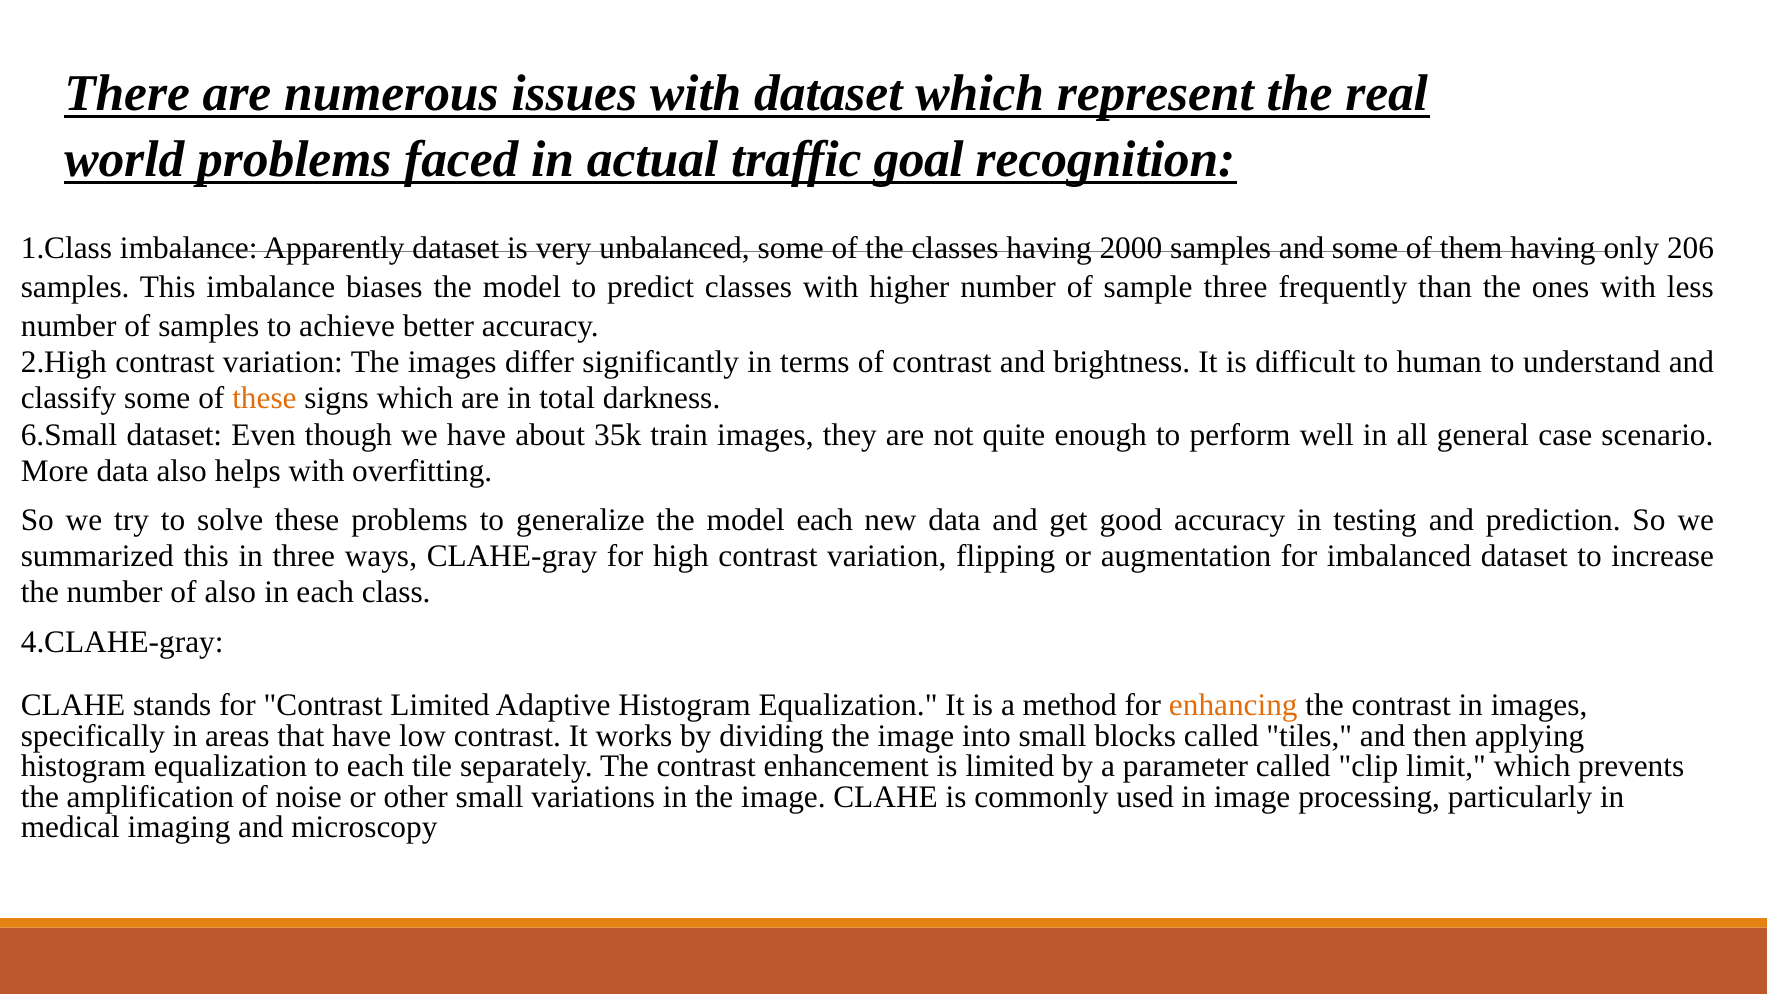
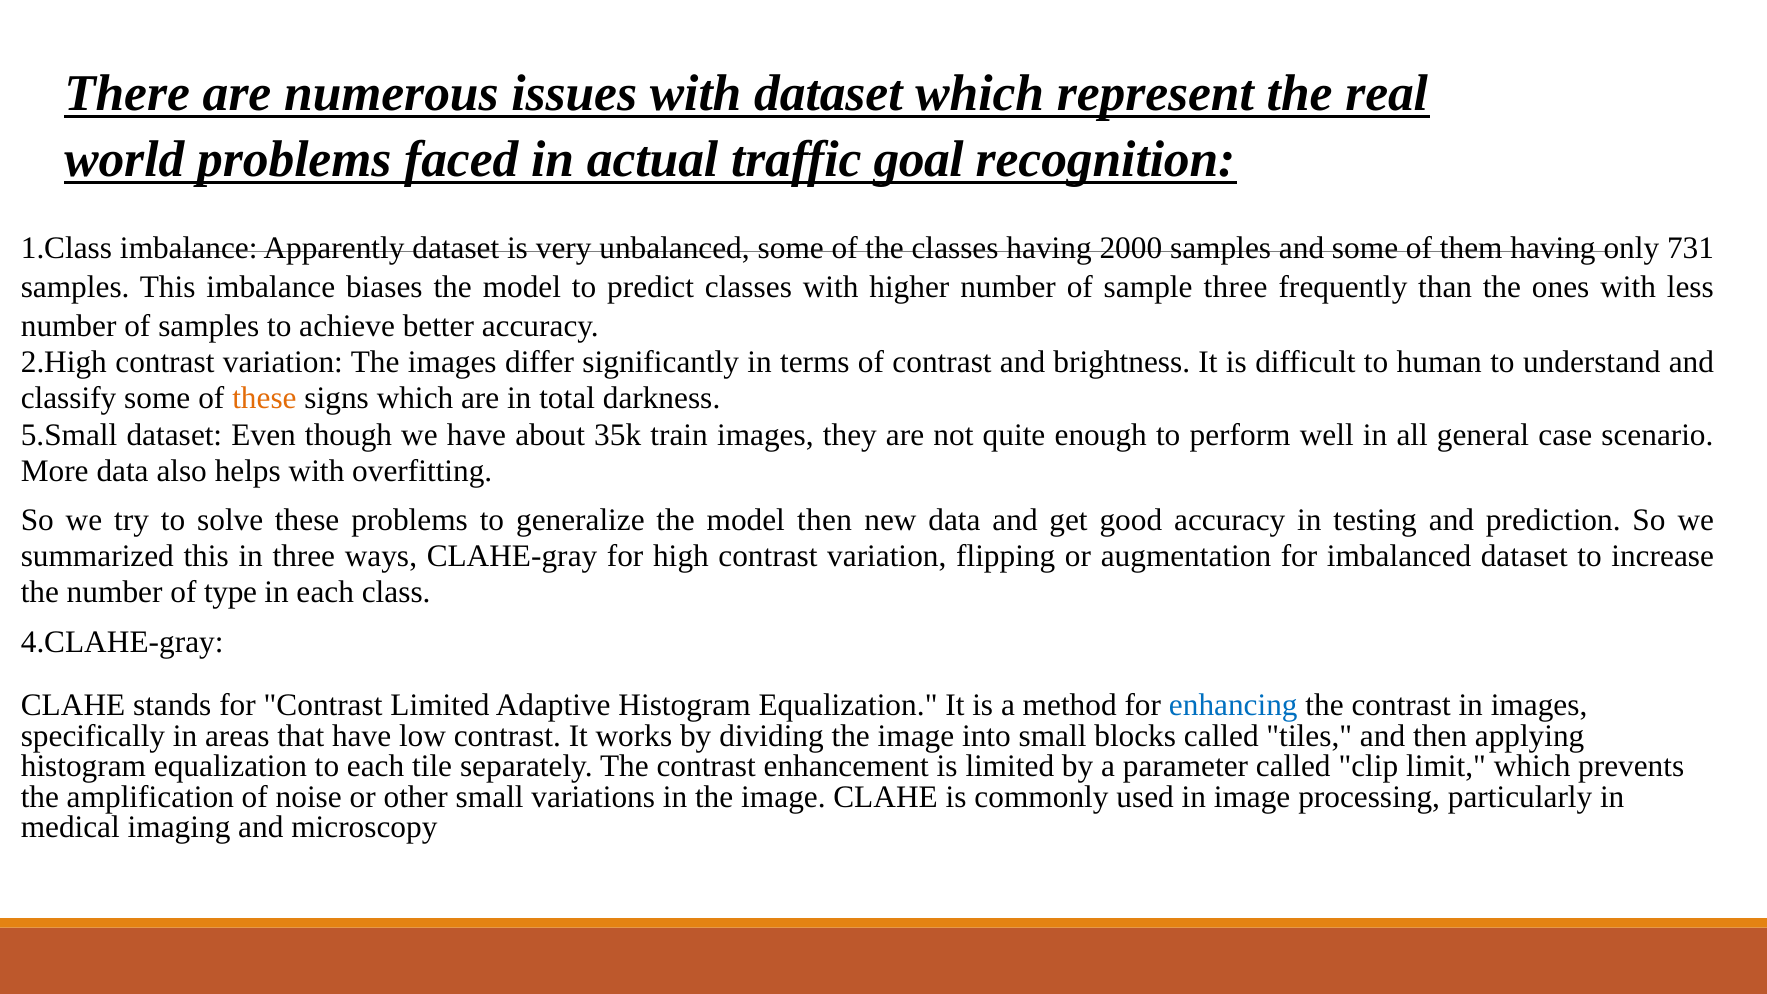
206: 206 -> 731 (1691, 249)
6.Small: 6.Small -> 5.Small (69, 435)
model each: each -> then (825, 520)
of also: also -> type (231, 593)
enhancing colour: orange -> blue (1233, 706)
